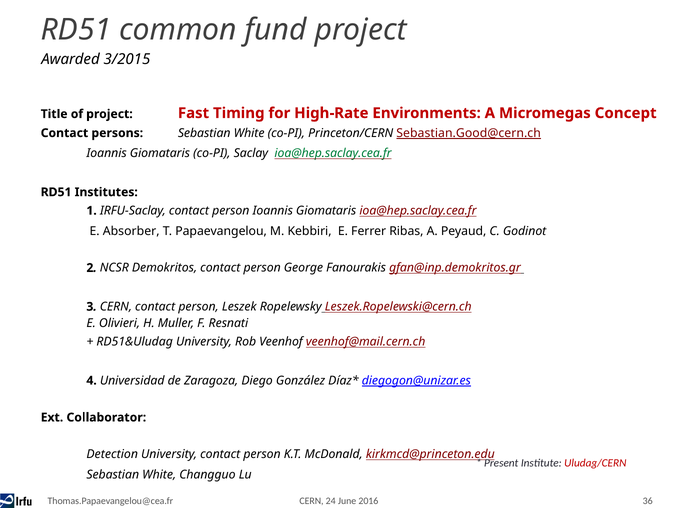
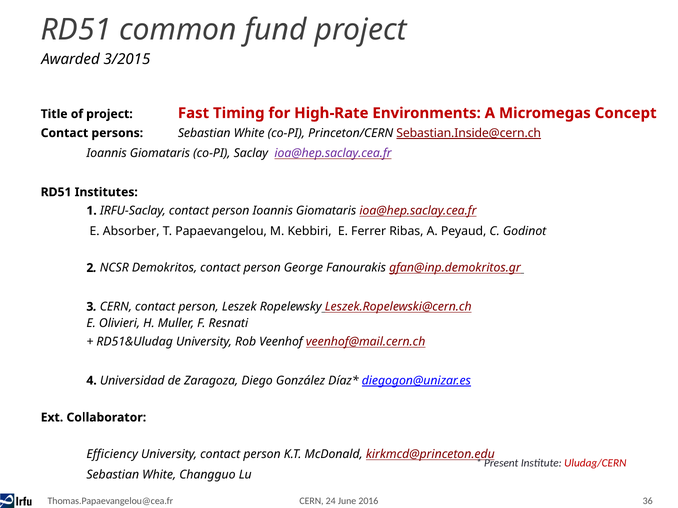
Sebastian.Good@cern.ch: Sebastian.Good@cern.ch -> Sebastian.Inside@cern.ch (469, 133)
ioa@hep.saclay.cea.fr colour: green -> purple (333, 154)
Detection: Detection -> Efficiency (112, 455)
